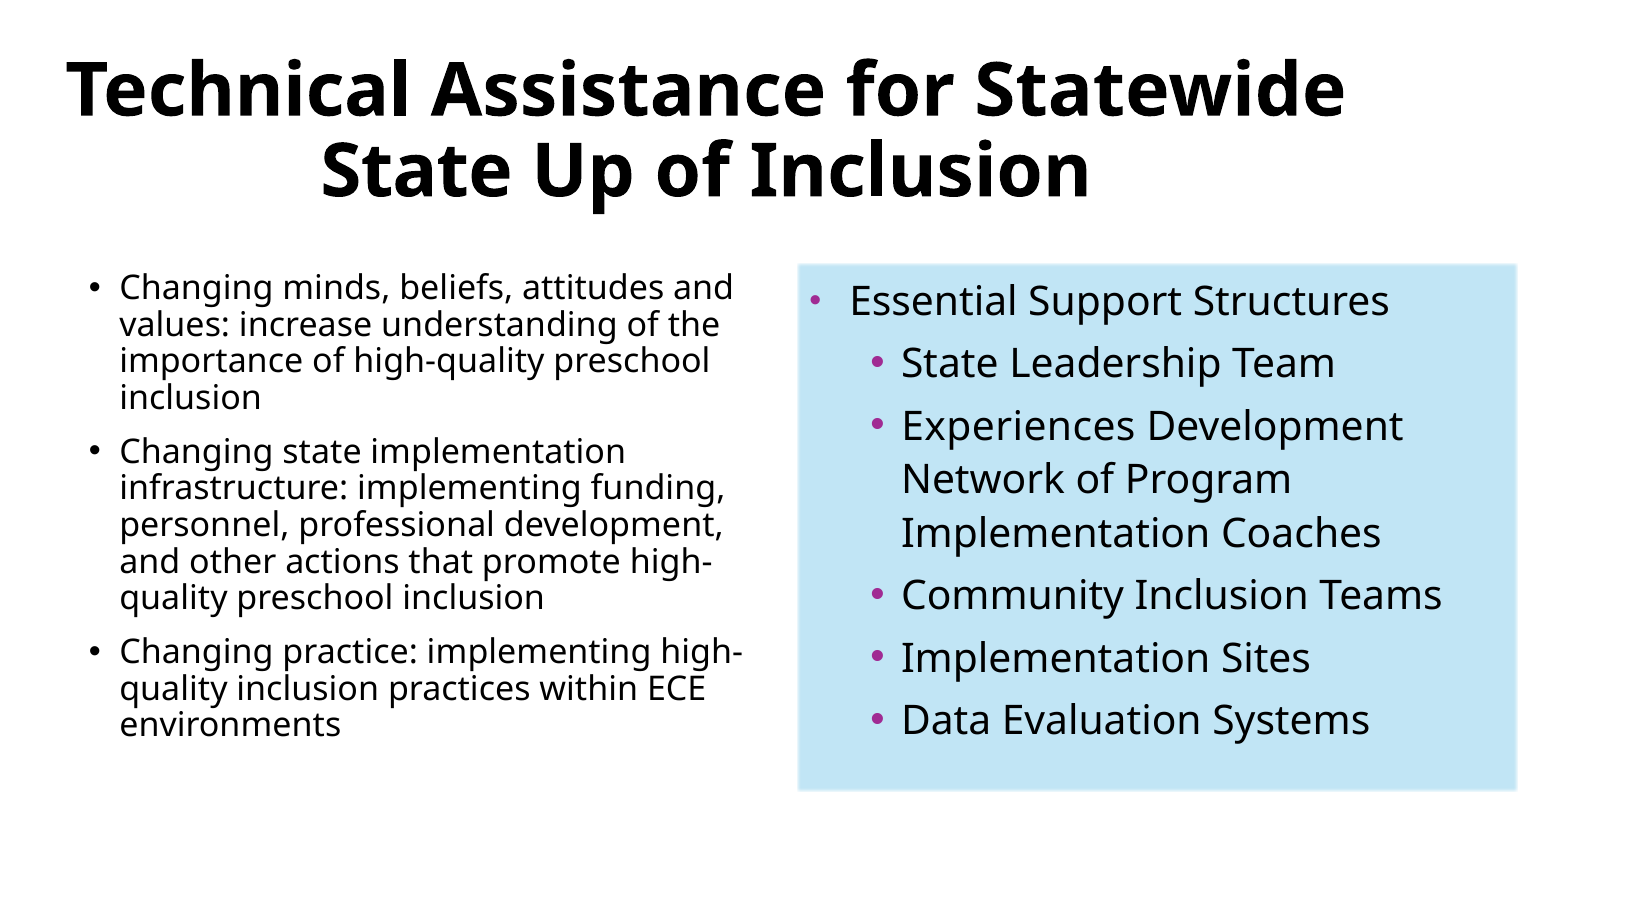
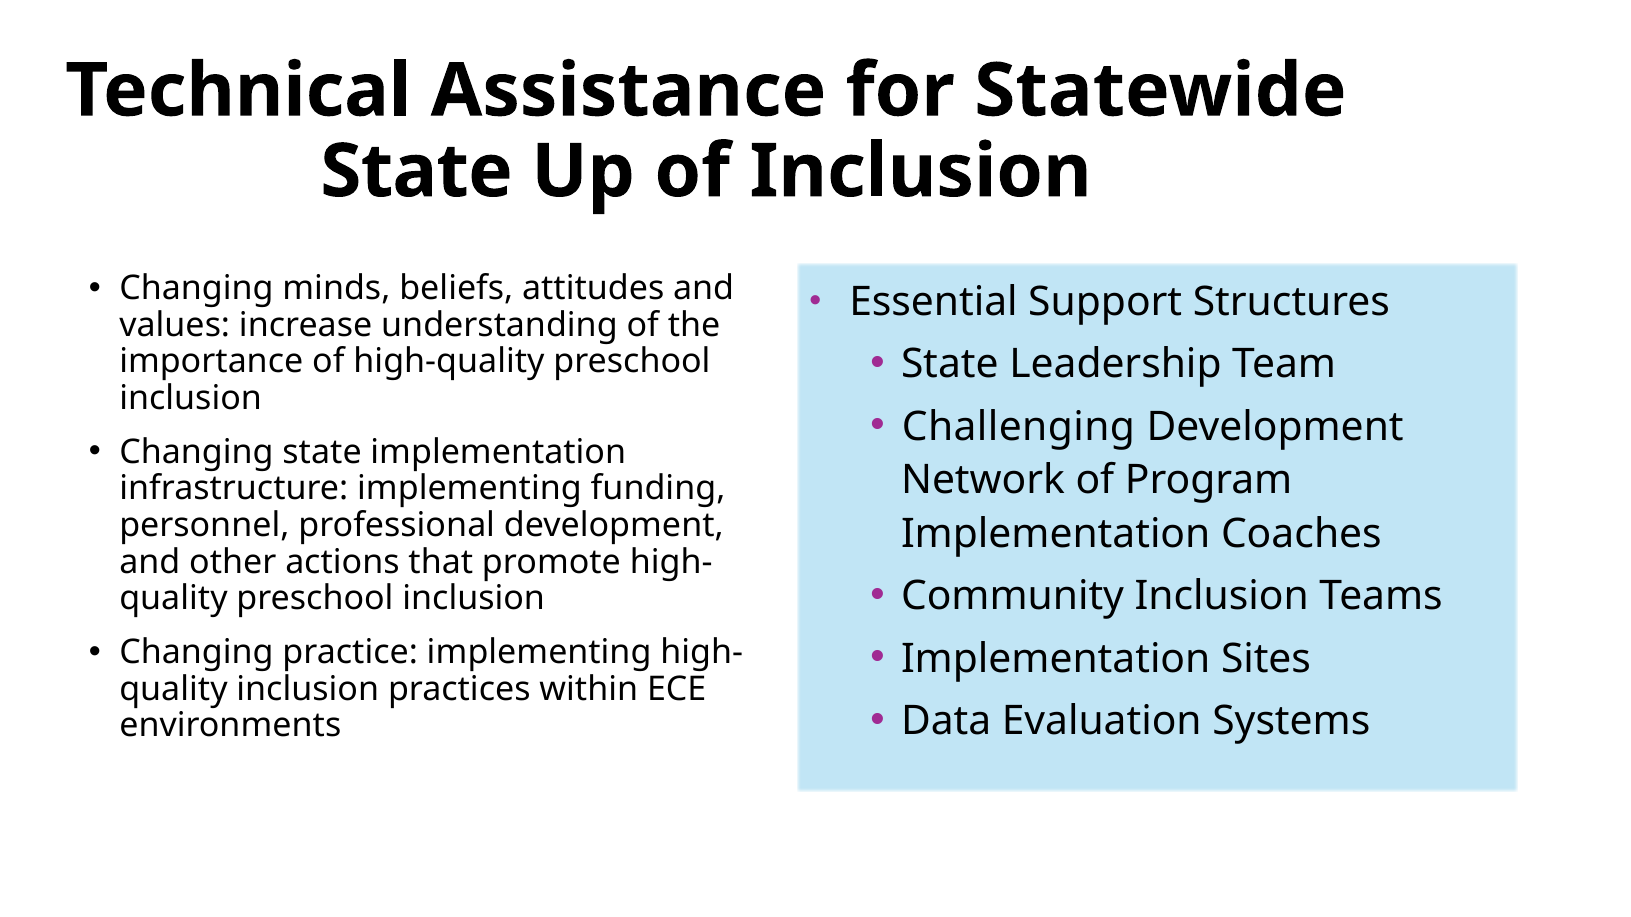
Experiences: Experiences -> Challenging (1018, 427)
